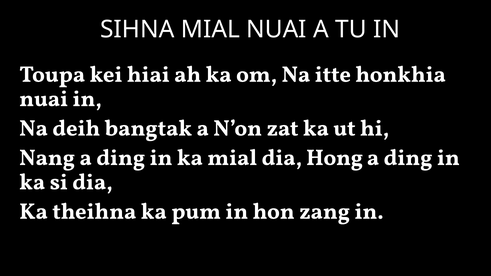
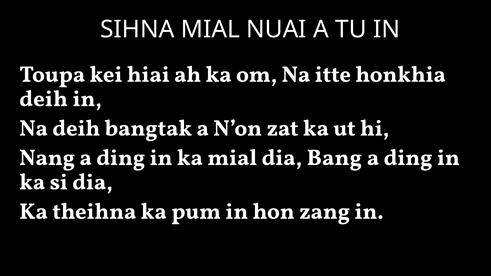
nuai: nuai -> deih (44, 99)
Hong: Hong -> Bang (334, 158)
